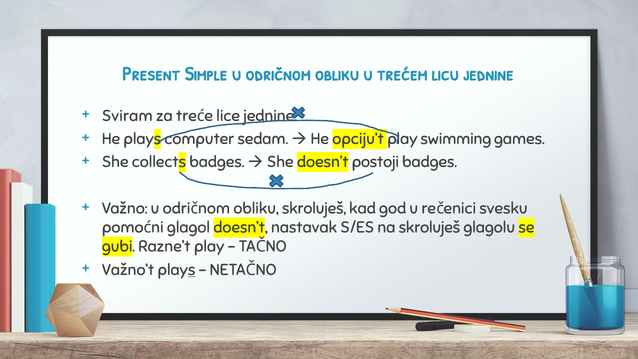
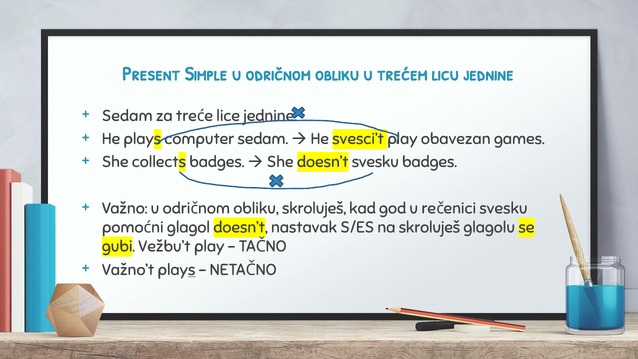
Sviram: Sviram -> Sedam (127, 116)
opciju’t: opciju’t -> svesci’t (358, 139)
swimming: swimming -> obavezan (456, 139)
doesn’t postoji: postoji -> svesku (375, 162)
Razne’t: Razne’t -> Vežbu’t (164, 247)
